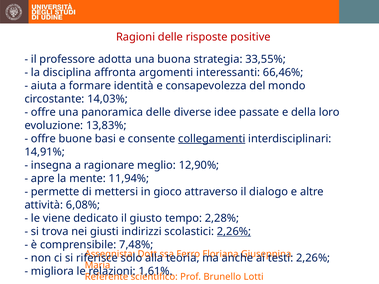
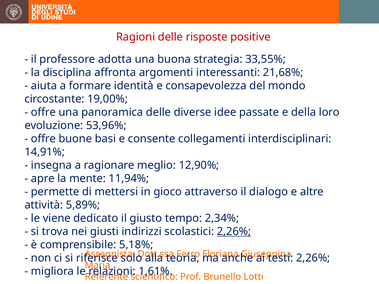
66,46%: 66,46% -> 21,68% (283, 72)
14,03%: 14,03% -> 19,00% (108, 99)
13,83%: 13,83% -> 53,96% (106, 126)
collegamenti underline: present -> none (212, 139)
6,08%: 6,08% -> 5,89% (83, 205)
2,28%: 2,28% -> 2,34% (222, 218)
7,48%: 7,48% -> 5,18% (136, 245)
